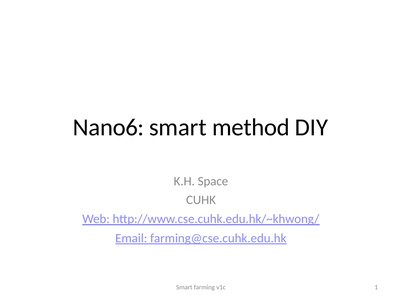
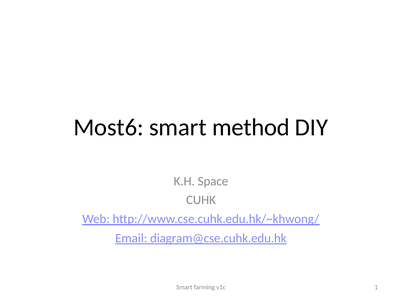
Nano6: Nano6 -> Most6 (109, 128)
farming@cse.cuhk.edu.hk: farming@cse.cuhk.edu.hk -> diagram@cse.cuhk.edu.hk (218, 239)
